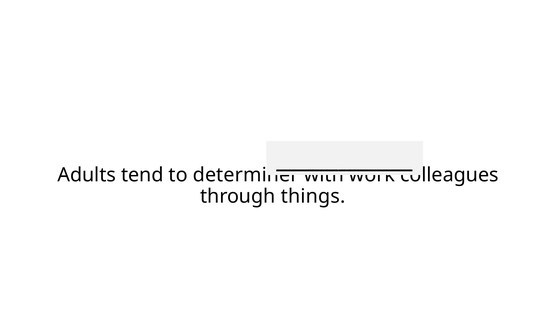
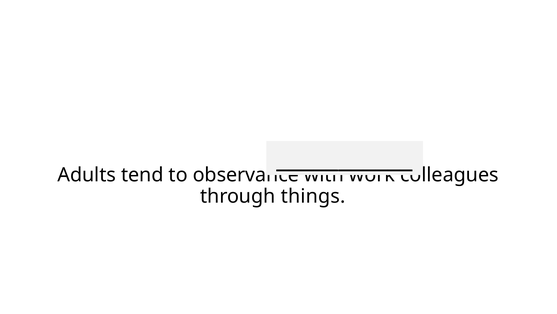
determiner: determiner -> observance (246, 175)
